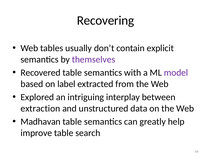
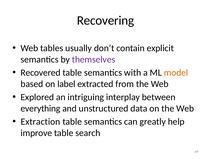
model colour: purple -> orange (176, 72)
extraction: extraction -> everything (40, 108)
Madhavan: Madhavan -> Extraction (40, 121)
